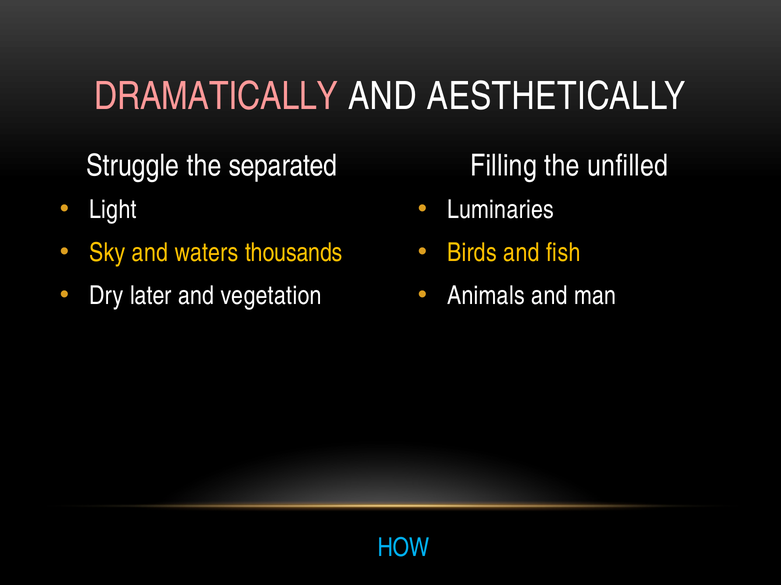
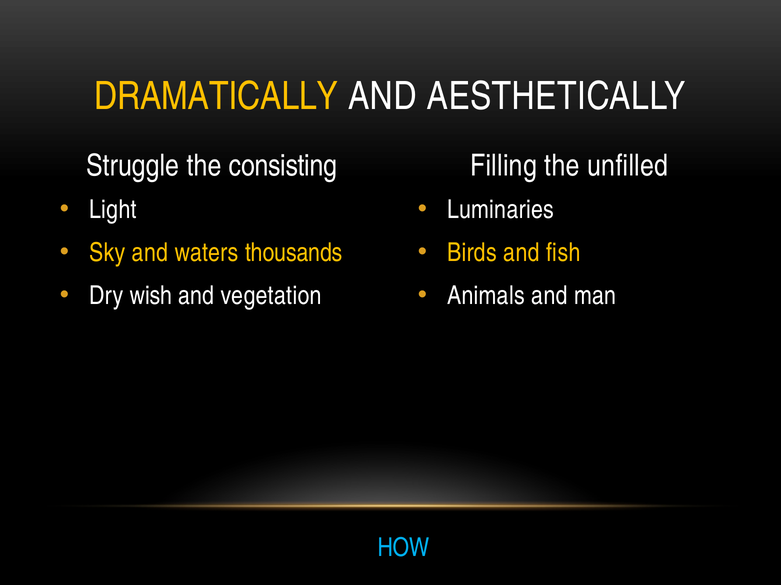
DRAMATICALLY colour: pink -> yellow (216, 96)
separated: separated -> consisting (283, 166)
later: later -> wish (151, 296)
